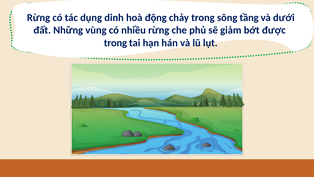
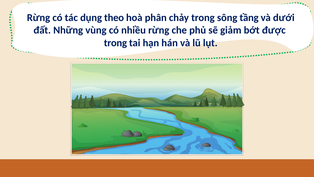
dinh: dinh -> theo (114, 18)
động: động -> phân (156, 18)
